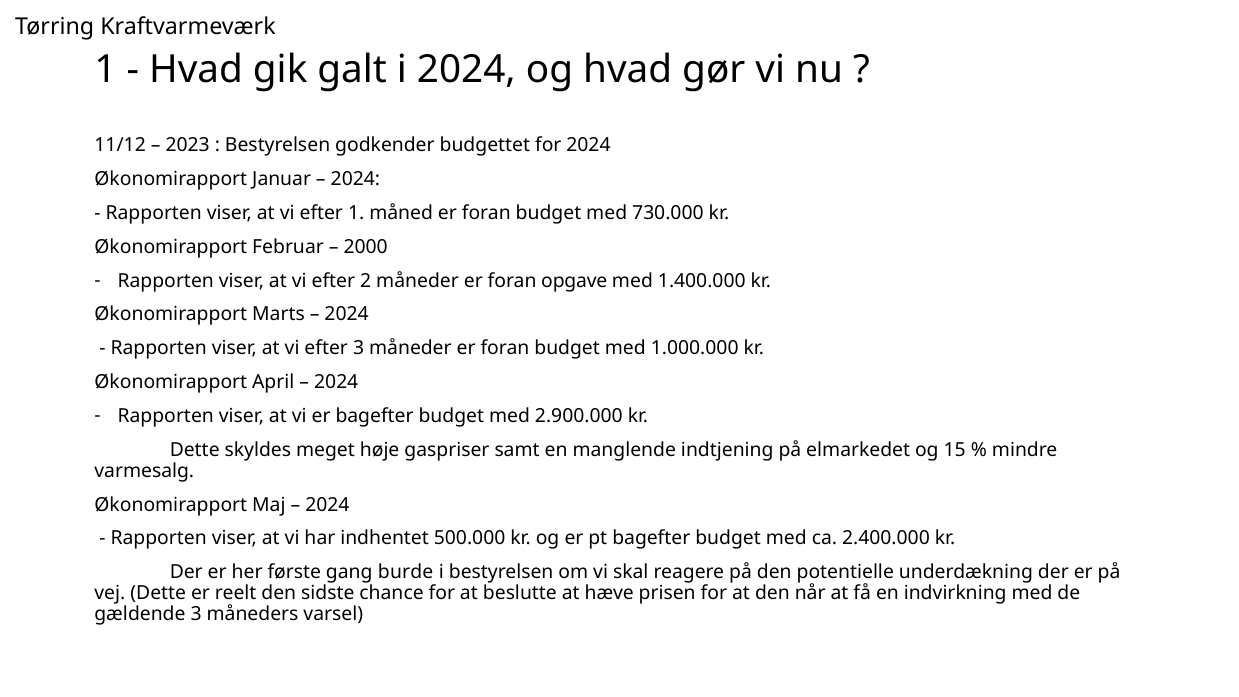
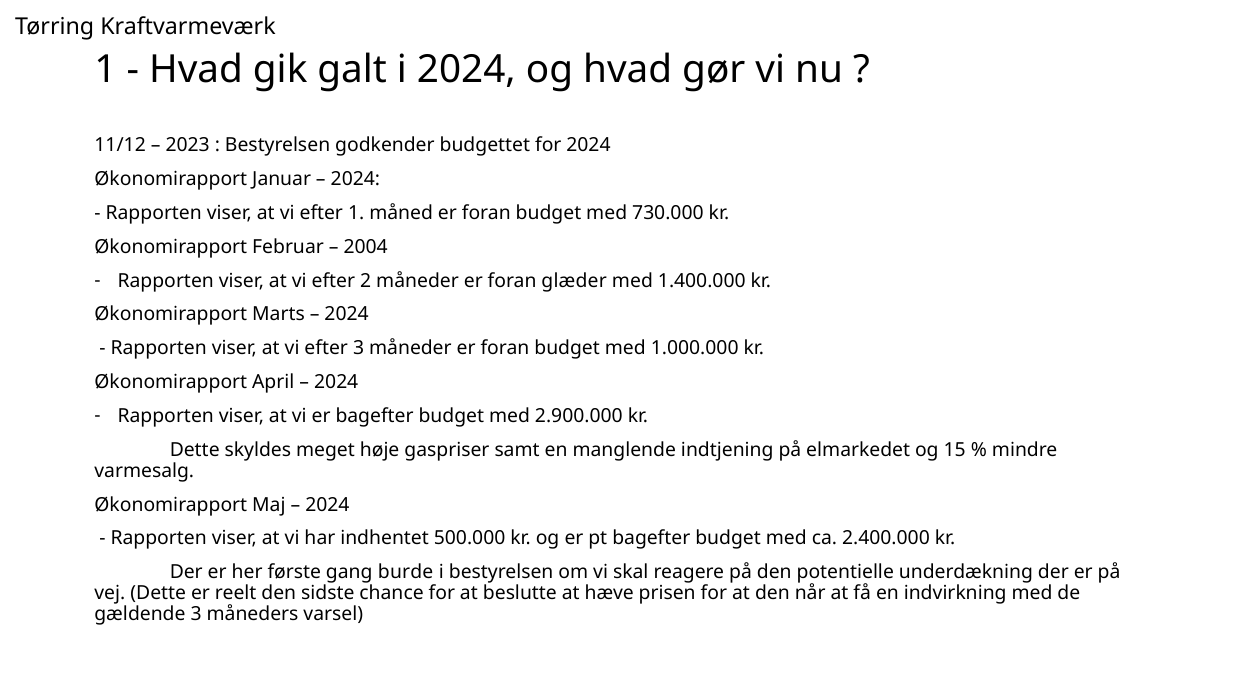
2000: 2000 -> 2004 (366, 247)
opgave: opgave -> glæder (574, 281)
